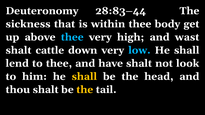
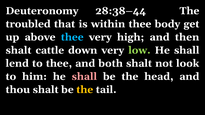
28:83–44: 28:83–44 -> 28:38–44 (121, 11)
sickness: sickness -> troubled (28, 24)
wast: wast -> then (187, 37)
low colour: light blue -> light green (139, 50)
have: have -> both (111, 64)
shall colour: yellow -> pink (84, 77)
